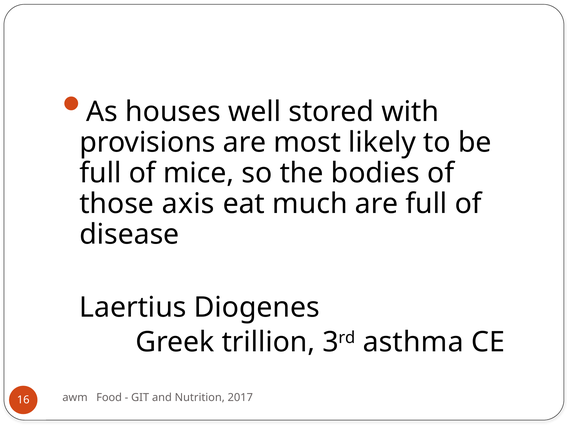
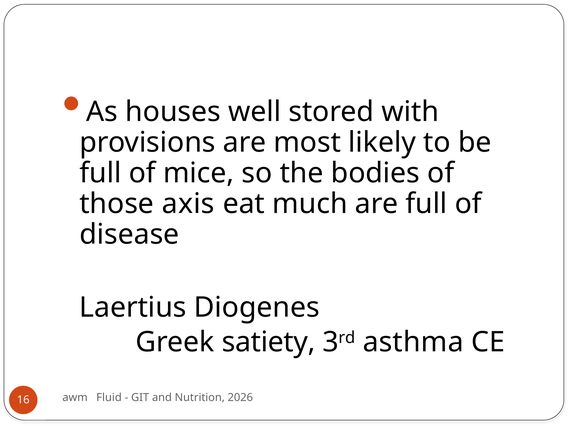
trillion: trillion -> satiety (269, 342)
Food: Food -> Fluid (109, 397)
2017: 2017 -> 2026 (240, 397)
